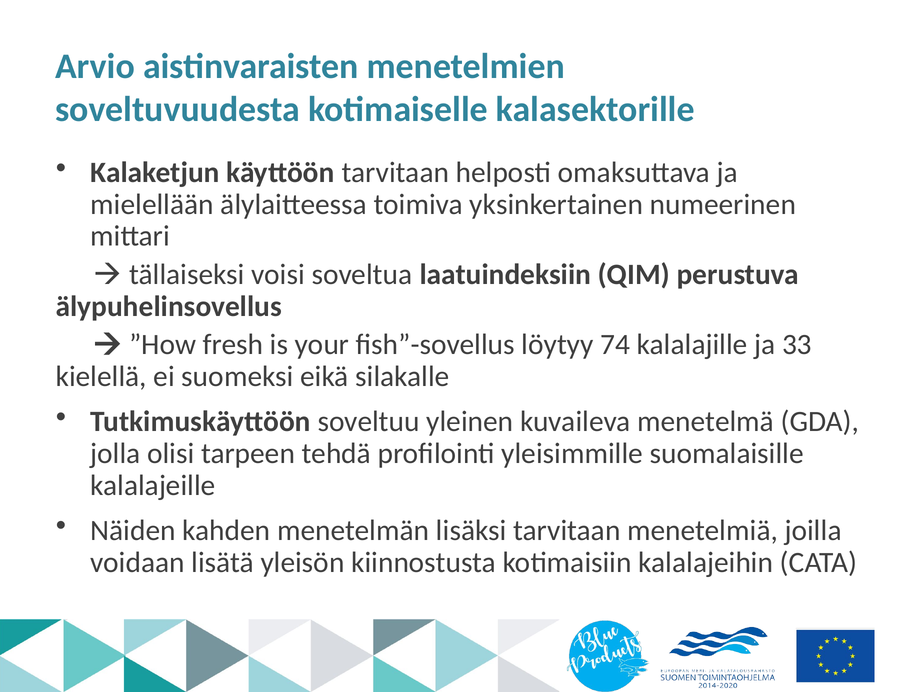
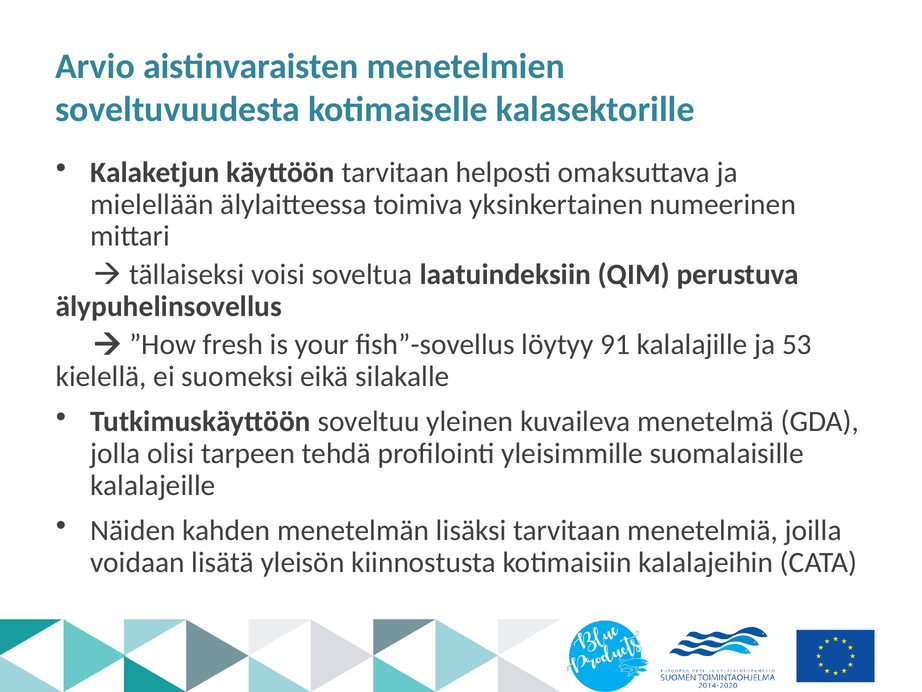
74: 74 -> 91 (615, 344)
33: 33 -> 53 (797, 344)
